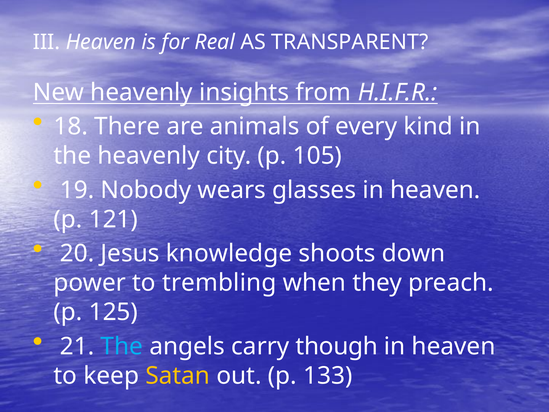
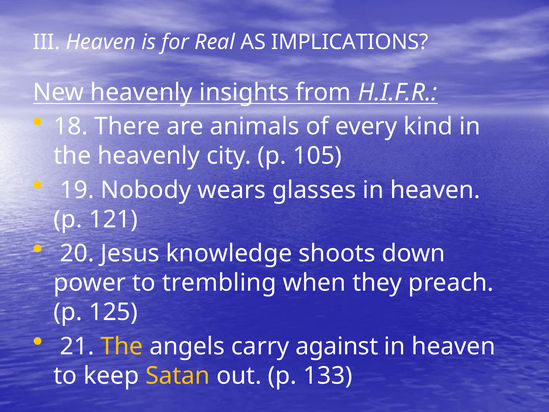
TRANSPARENT: TRANSPARENT -> IMPLICATIONS (350, 42)
The colour: light blue -> yellow (122, 346)
though: though -> against (337, 346)
